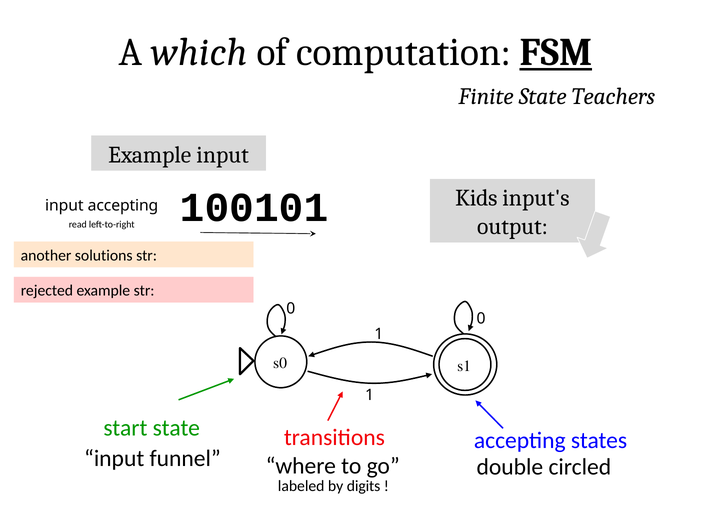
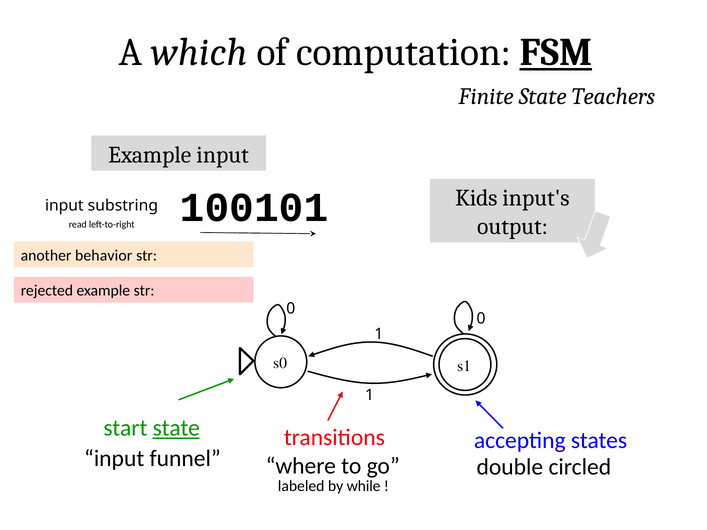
input accepting: accepting -> substring (123, 206)
solutions: solutions -> behavior (104, 256)
state underline: none -> present (176, 428)
digits: digits -> while (364, 486)
